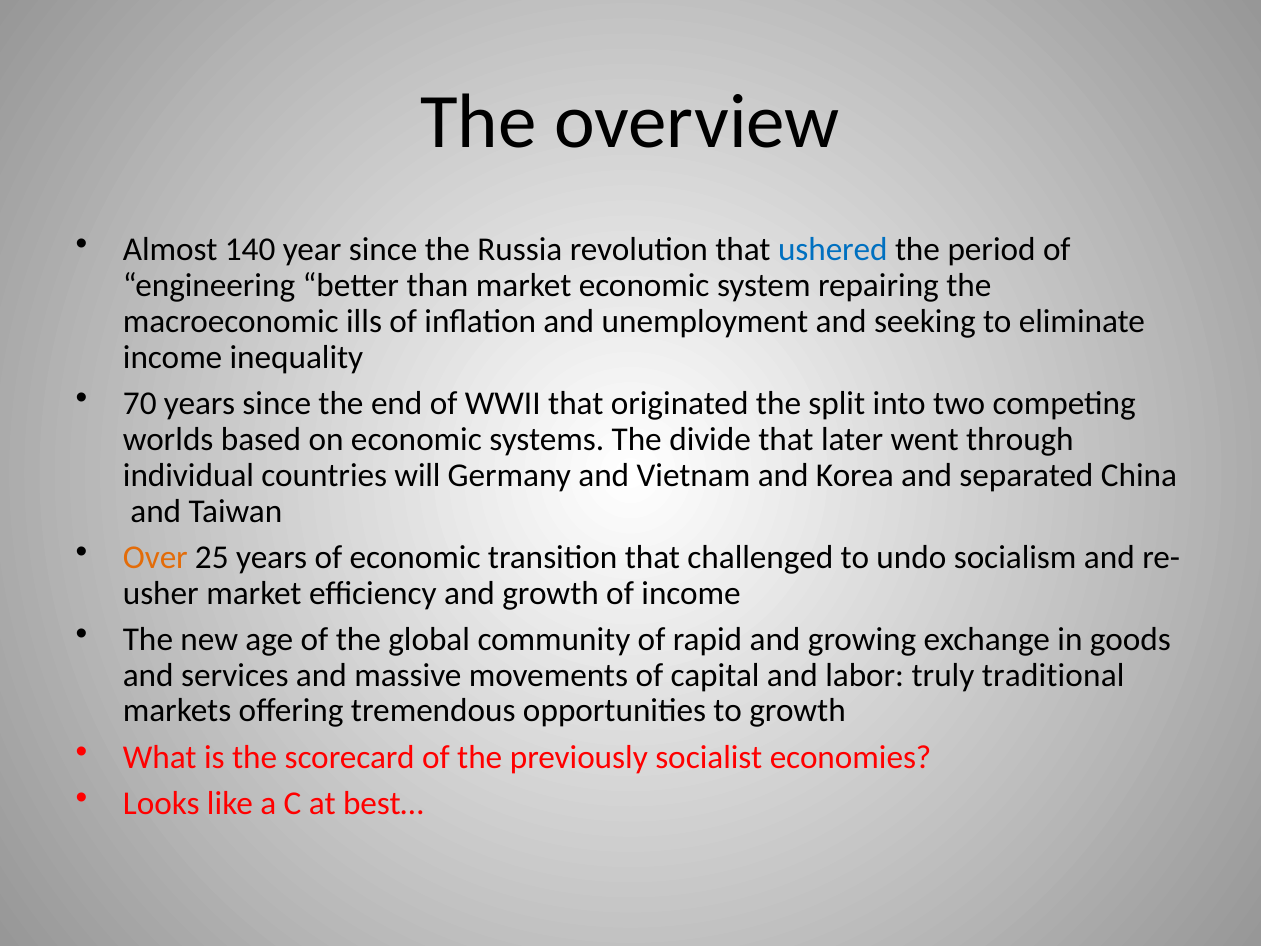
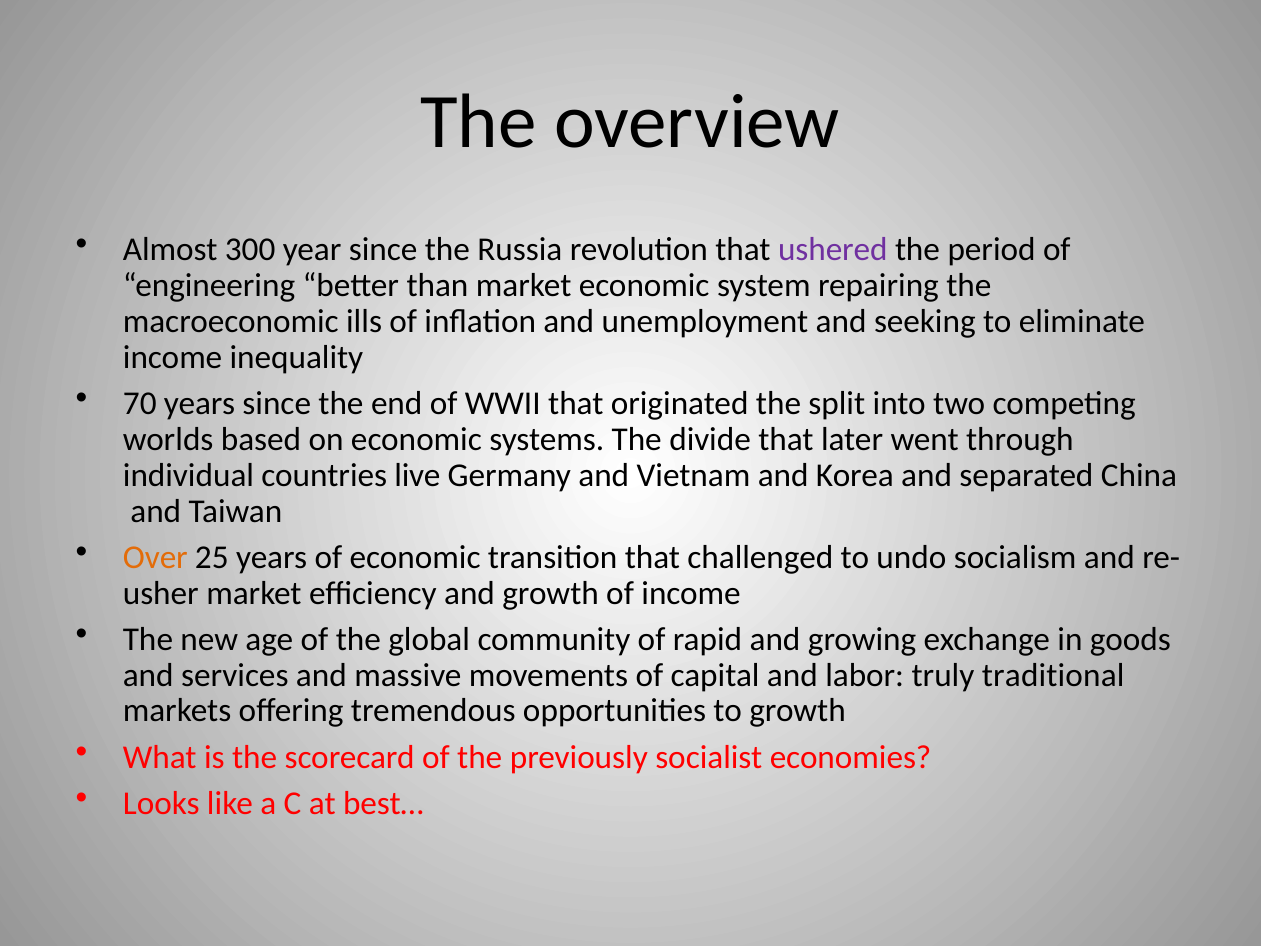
140: 140 -> 300 (250, 249)
ushered colour: blue -> purple (833, 249)
will: will -> live (417, 475)
